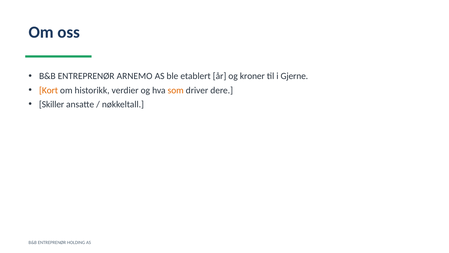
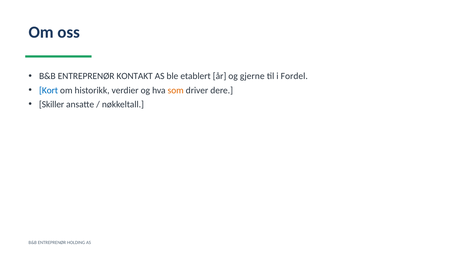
ARNEMO: ARNEMO -> KONTAKT (135, 76)
kroner: kroner -> gjerne (252, 76)
Gjerne: Gjerne -> Fordel (294, 76)
Kort colour: orange -> blue (49, 90)
